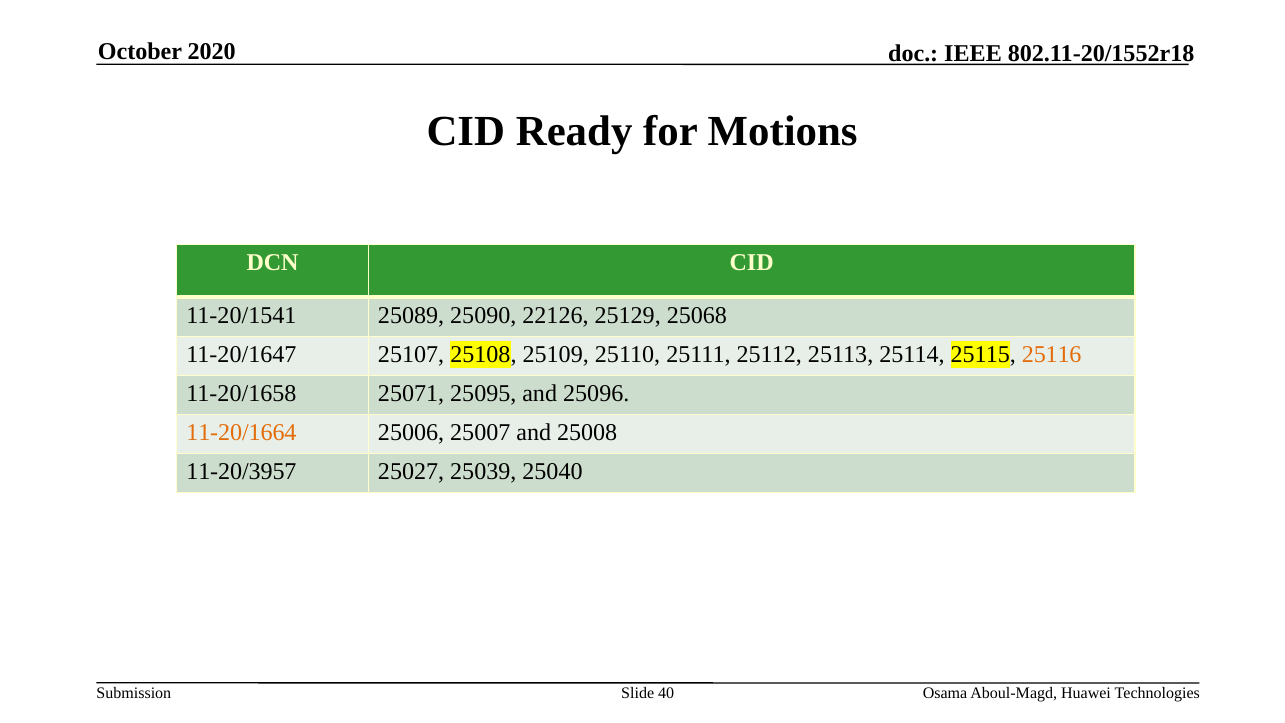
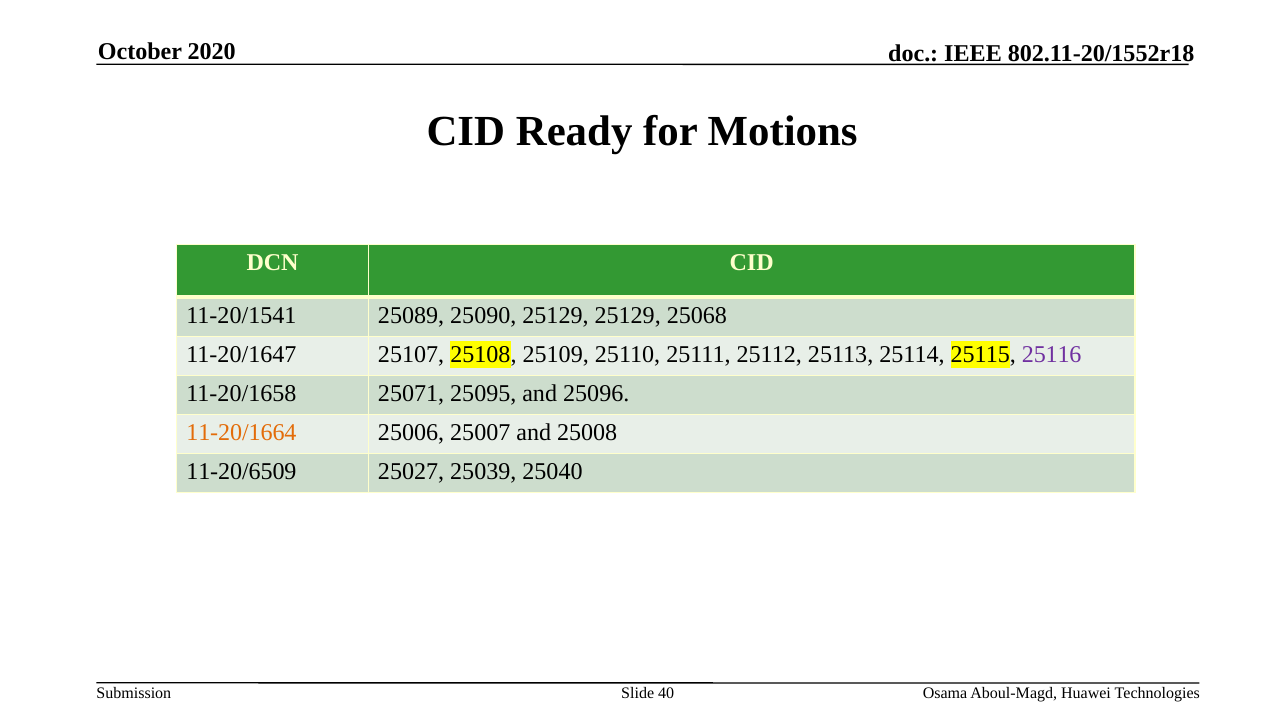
25090 22126: 22126 -> 25129 (556, 316)
25116 colour: orange -> purple (1052, 355)
11-20/3957: 11-20/3957 -> 11-20/6509 (241, 472)
